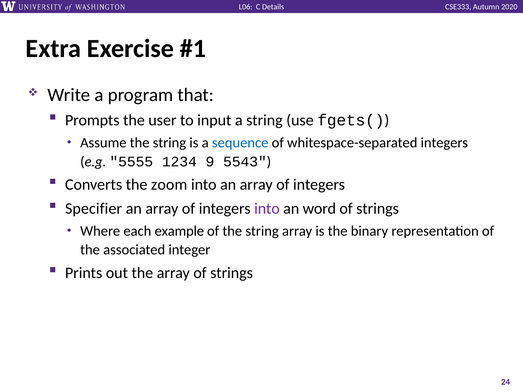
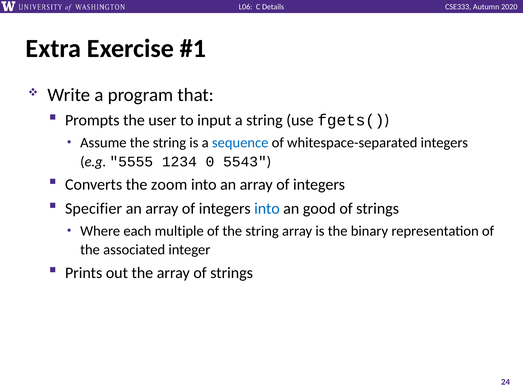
9: 9 -> 0 (210, 162)
into colour: purple -> blue (267, 209)
word: word -> good (319, 209)
example: example -> multiple (179, 231)
